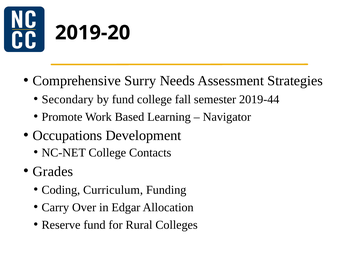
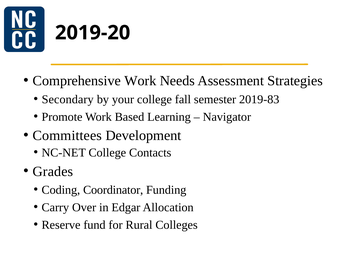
Comprehensive Surry: Surry -> Work (140, 81)
by fund: fund -> your (123, 100)
2019-44: 2019-44 -> 2019-83 (259, 100)
Occupations: Occupations -> Committees (67, 136)
Curriculum: Curriculum -> Coordinator (113, 190)
